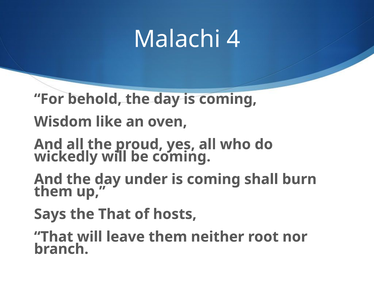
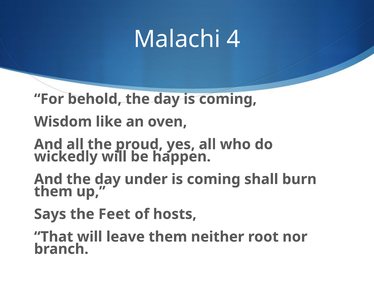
be coming: coming -> happen (182, 156)
the That: That -> Feet (114, 214)
